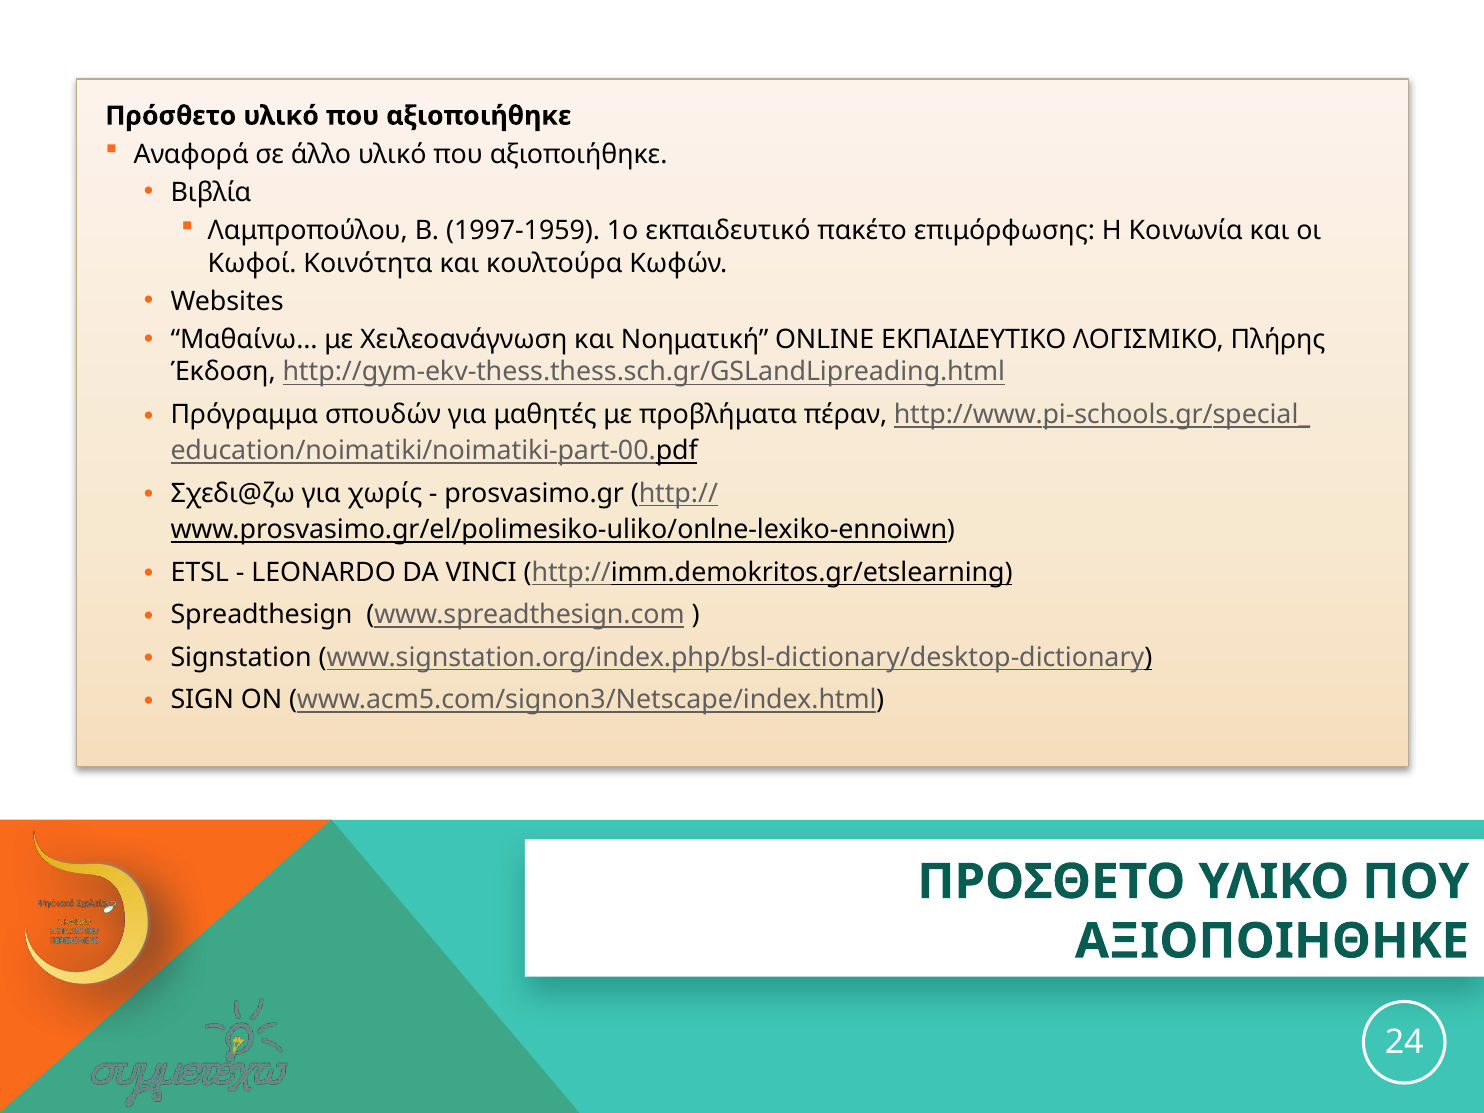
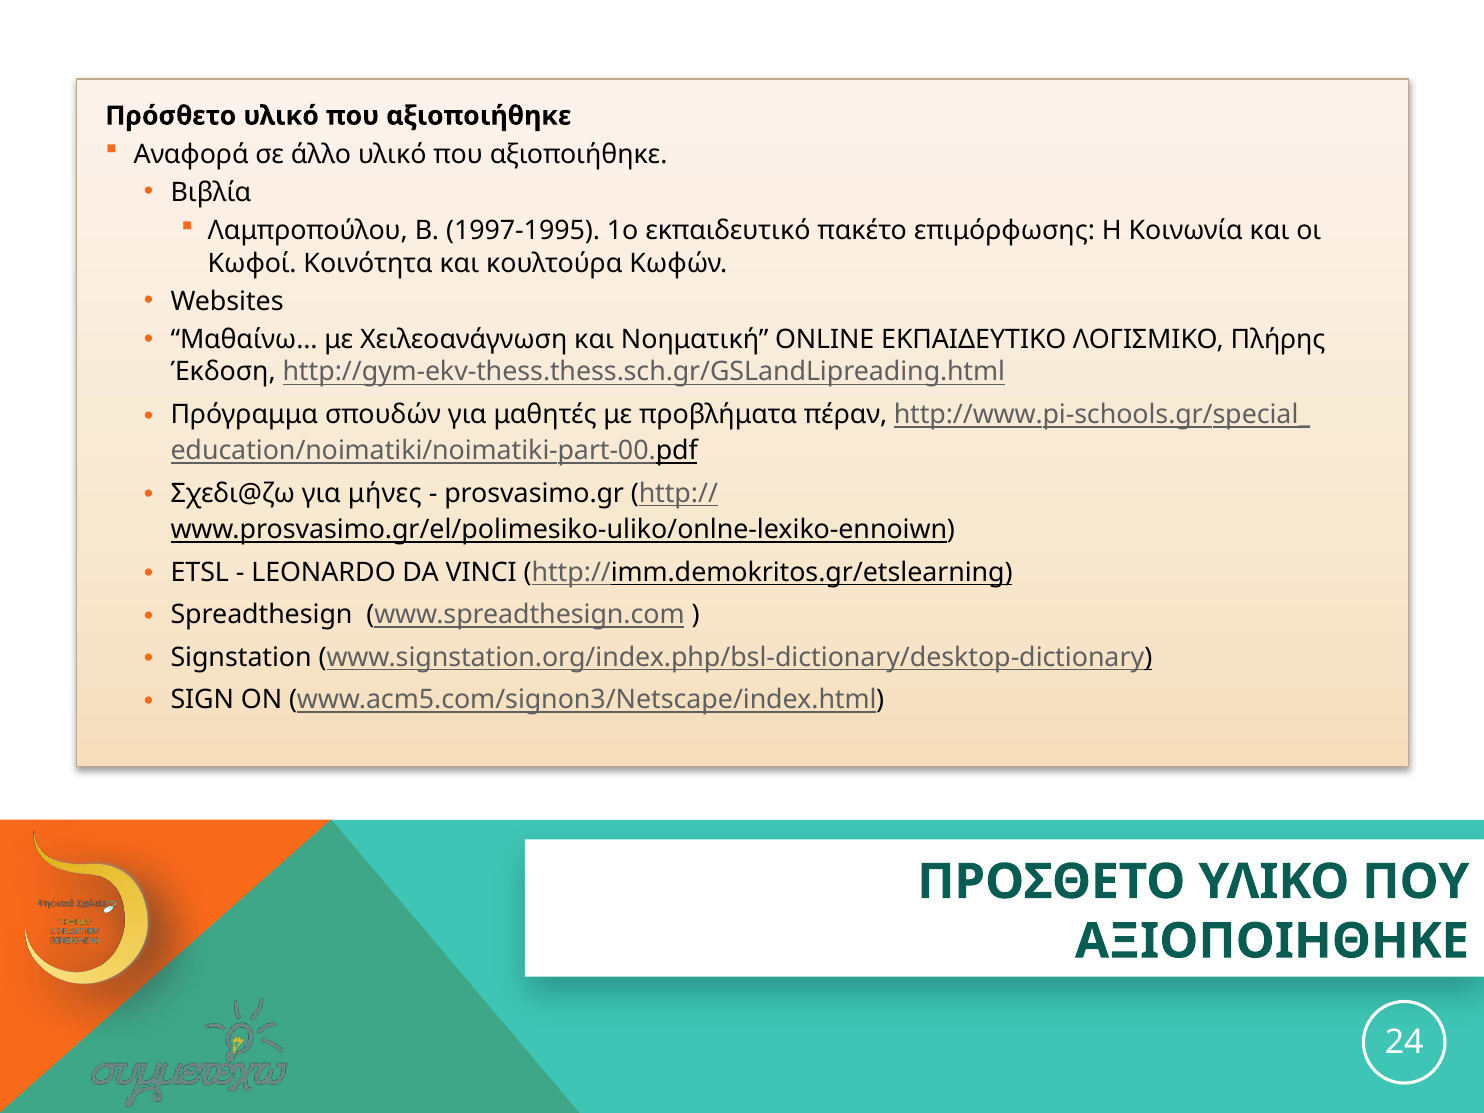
1997-1959: 1997-1959 -> 1997-1995 (523, 231)
χωρίς: χωρίς -> μήνες (385, 494)
